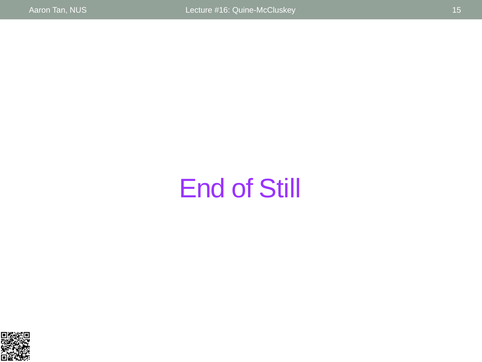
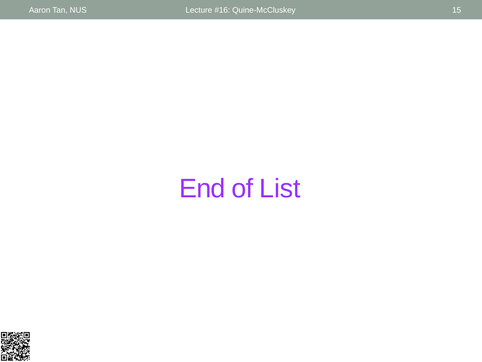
Still: Still -> List (280, 188)
